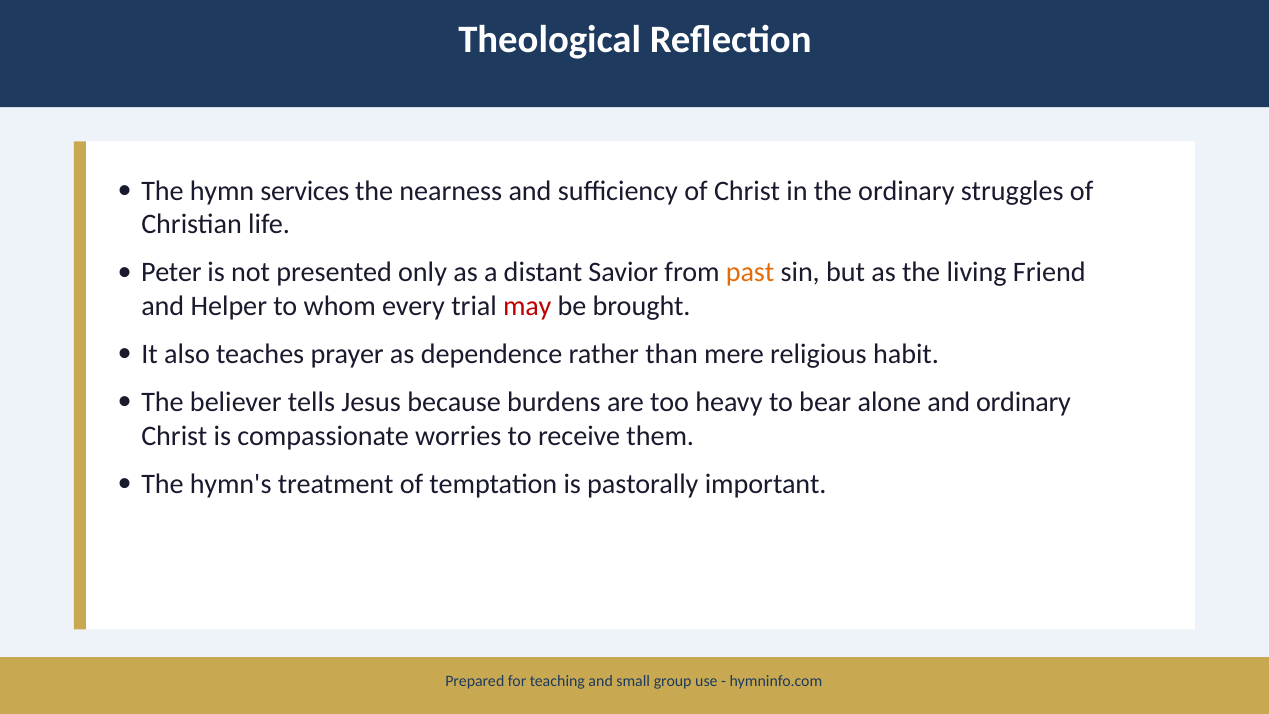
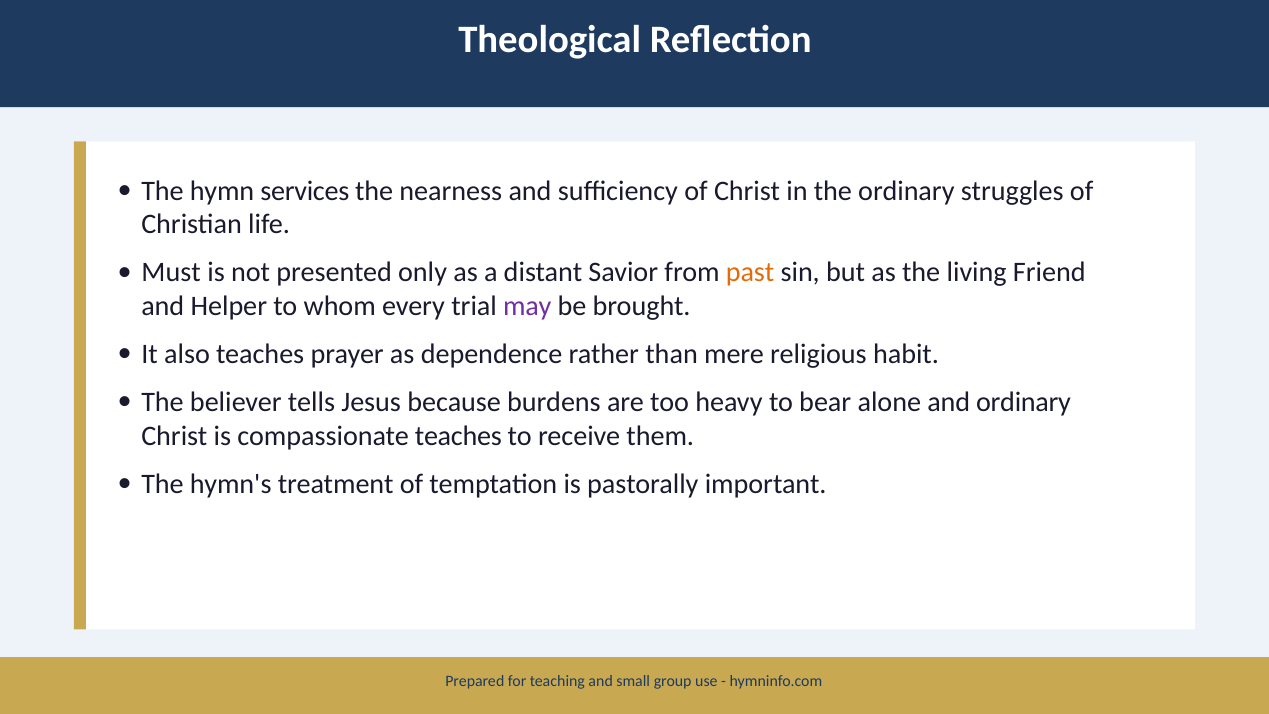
Peter: Peter -> Must (171, 272)
may colour: red -> purple (527, 306)
compassionate worries: worries -> teaches (458, 436)
